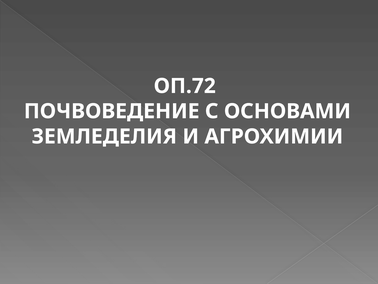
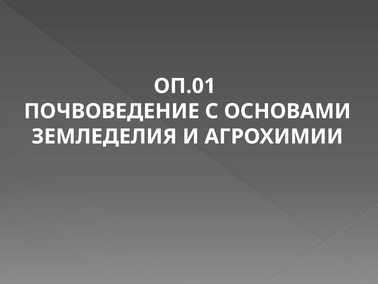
ОП.72: ОП.72 -> ОП.01 (185, 86)
